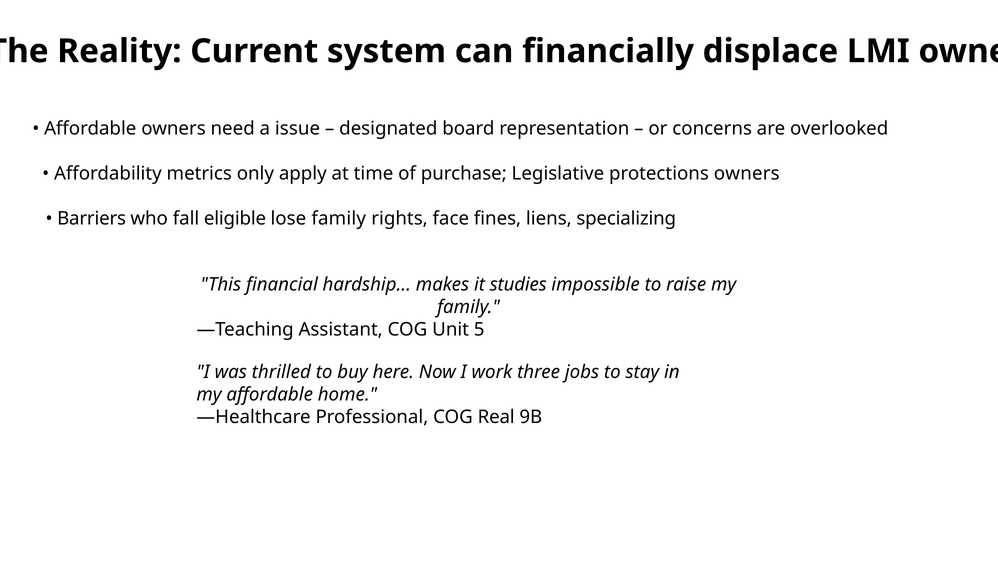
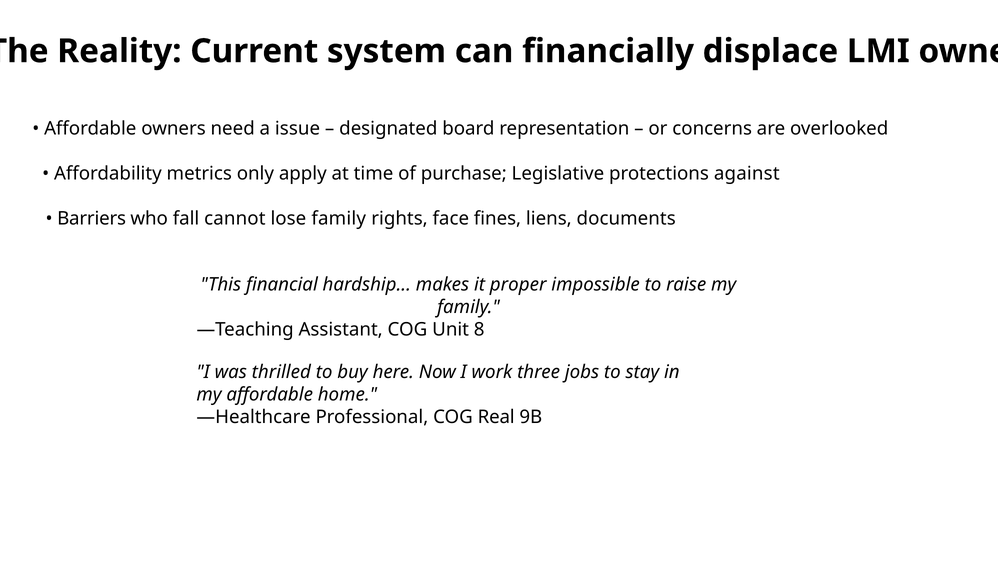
protections owners: owners -> against (747, 173)
eligible: eligible -> cannot (235, 218)
specializing: specializing -> documents (626, 218)
studies: studies -> proper (518, 284)
5: 5 -> 8 (479, 329)
